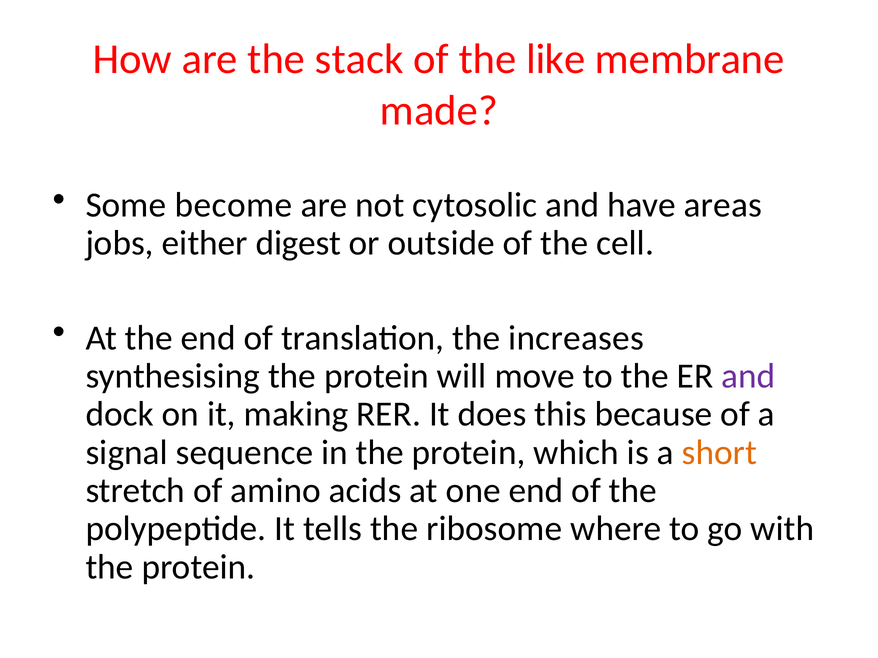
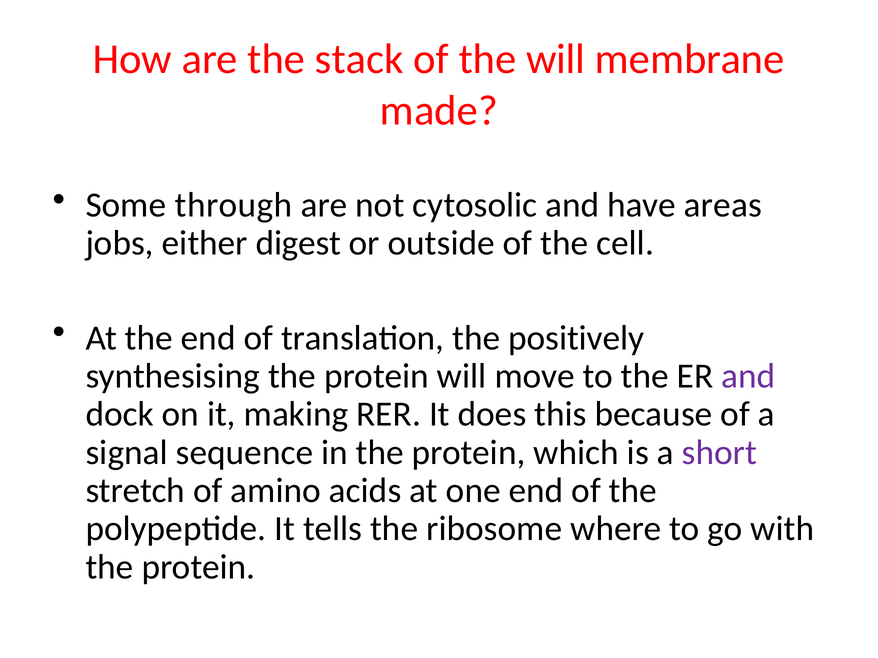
the like: like -> will (556, 59)
become: become -> through (234, 205)
increases: increases -> positively (576, 338)
short colour: orange -> purple (719, 453)
